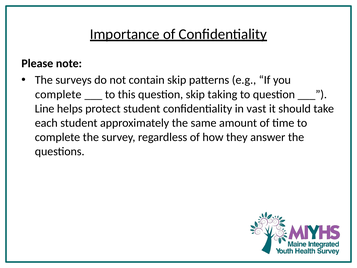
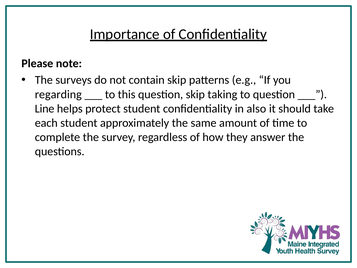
complete: complete -> regarding (58, 94)
vast: vast -> also (256, 109)
